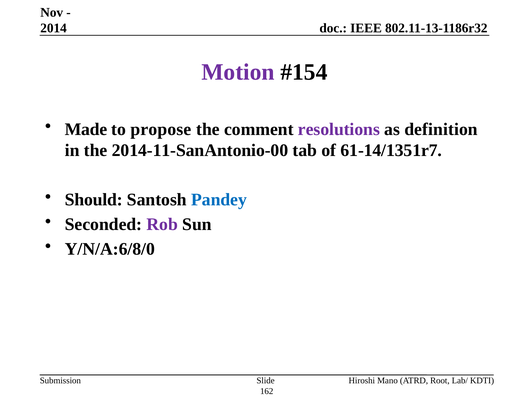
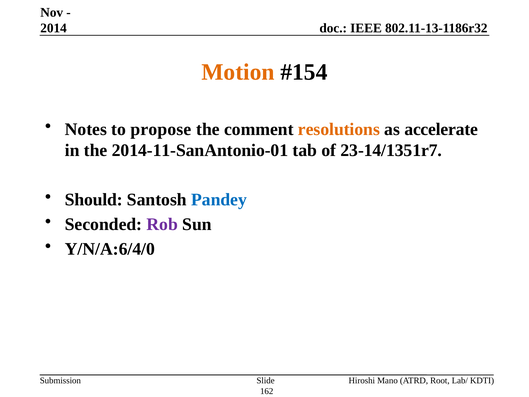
Motion colour: purple -> orange (238, 72)
Made: Made -> Notes (86, 129)
resolutions colour: purple -> orange (339, 129)
definition: definition -> accelerate (441, 129)
2014-11-SanAntonio-00: 2014-11-SanAntonio-00 -> 2014-11-SanAntonio-01 (200, 150)
61-14/1351r7: 61-14/1351r7 -> 23-14/1351r7 (391, 150)
Y/N/A:6/8/0: Y/N/A:6/8/0 -> Y/N/A:6/4/0 (110, 249)
